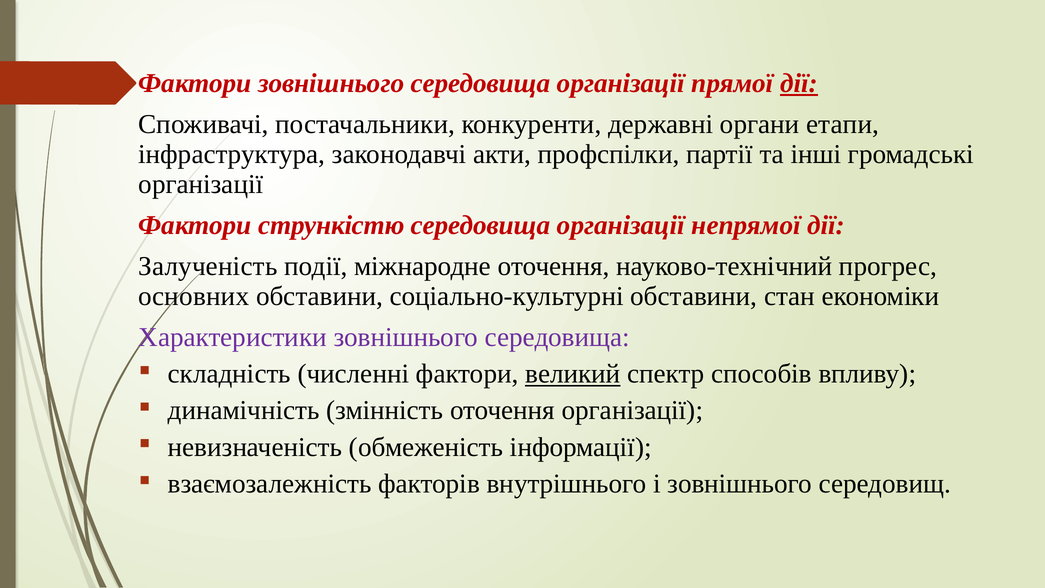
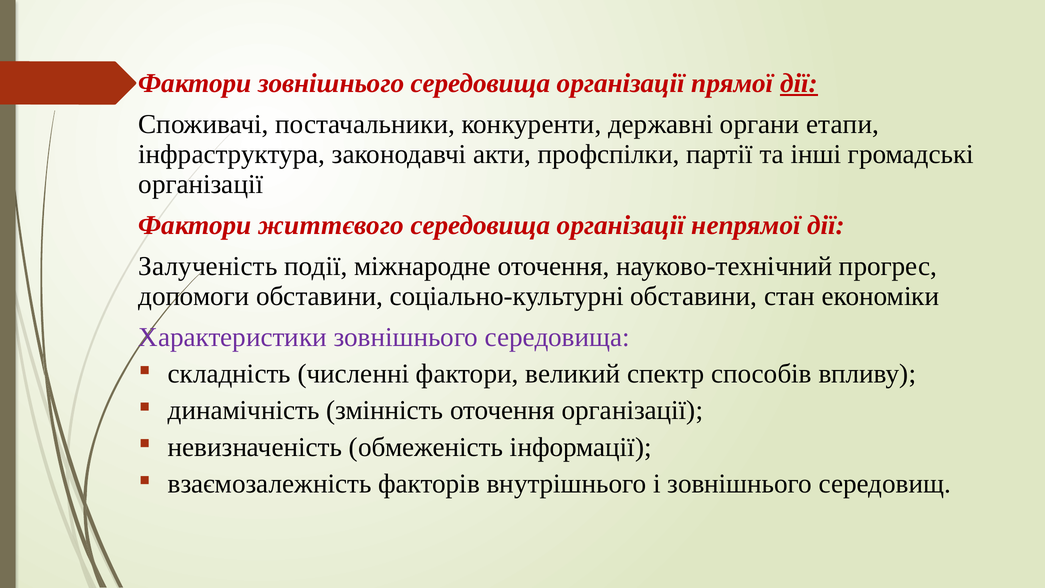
стрункістю: стрункістю -> життєвого (331, 225)
основних: основних -> допомоги (194, 296)
великий underline: present -> none (573, 374)
